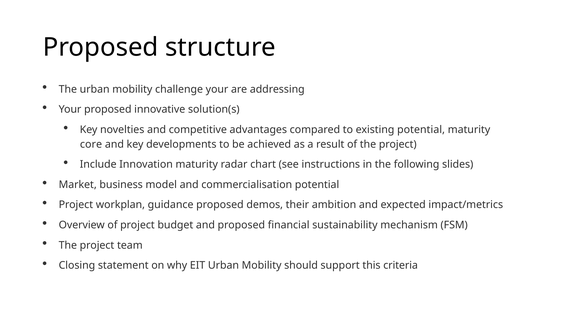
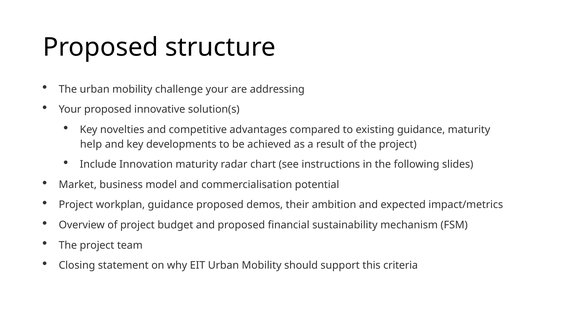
existing potential: potential -> guidance (421, 129)
core: core -> help (91, 144)
